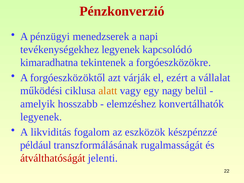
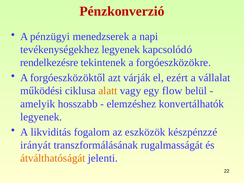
kimaradhatna: kimaradhatna -> rendelkezésre (49, 63)
nagy: nagy -> flow (172, 91)
például: például -> irányát (36, 145)
átválthatóságát colour: red -> orange (53, 158)
